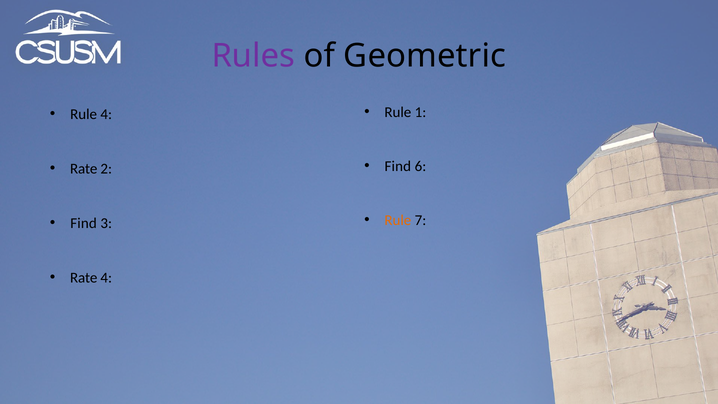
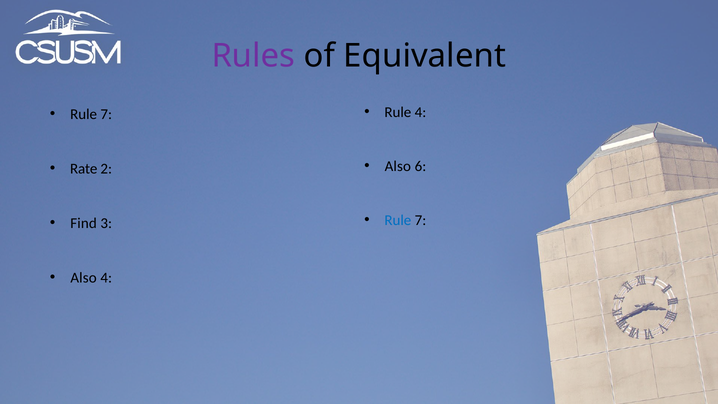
Geometric: Geometric -> Equivalent (425, 56)
Rule 1: 1 -> 4 (421, 112)
4: 4 -> 7 (106, 114)
Find: Find -> Also (398, 166)
Rule colour: orange -> blue (398, 220)
Rate: Rate -> Also (84, 278)
